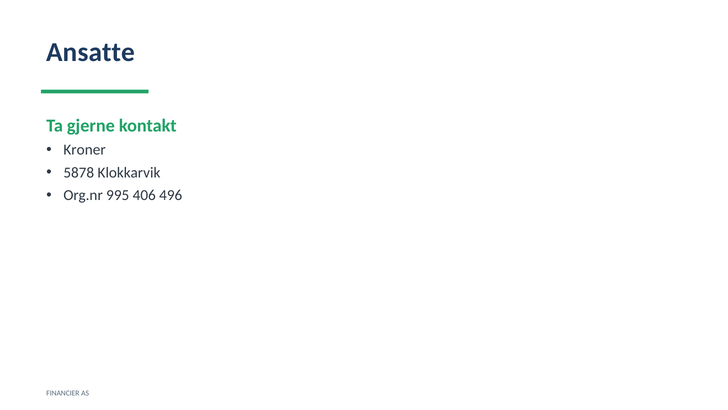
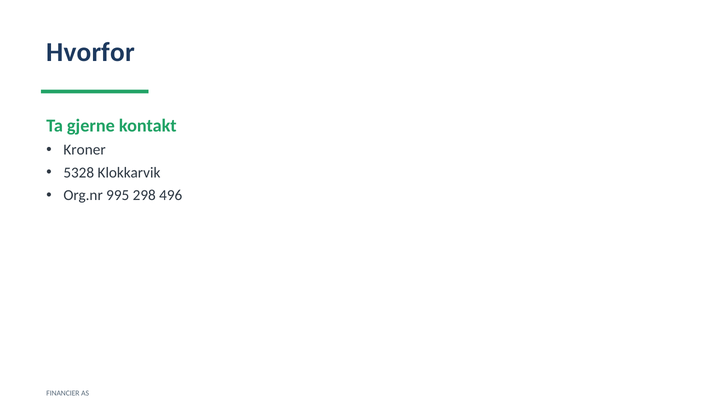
Ansatte: Ansatte -> Hvorfor (91, 52)
5878: 5878 -> 5328 (79, 172)
406: 406 -> 298 (144, 195)
